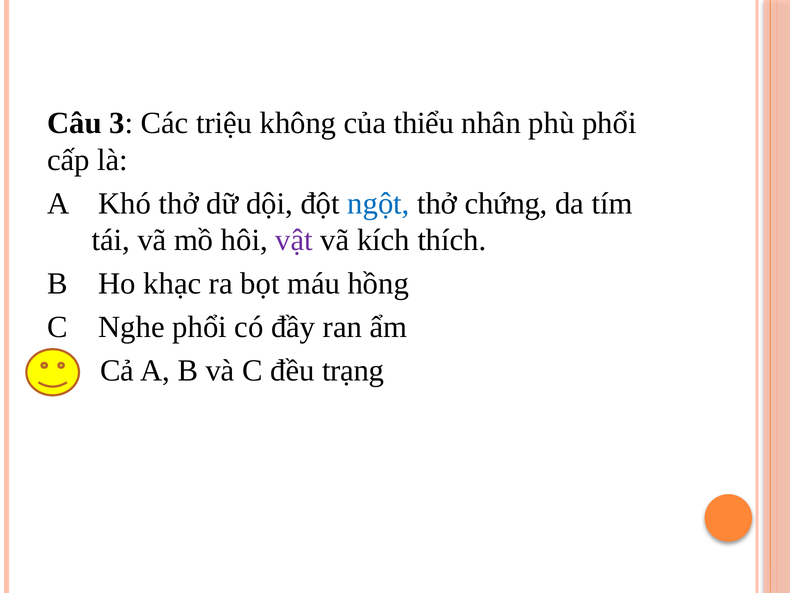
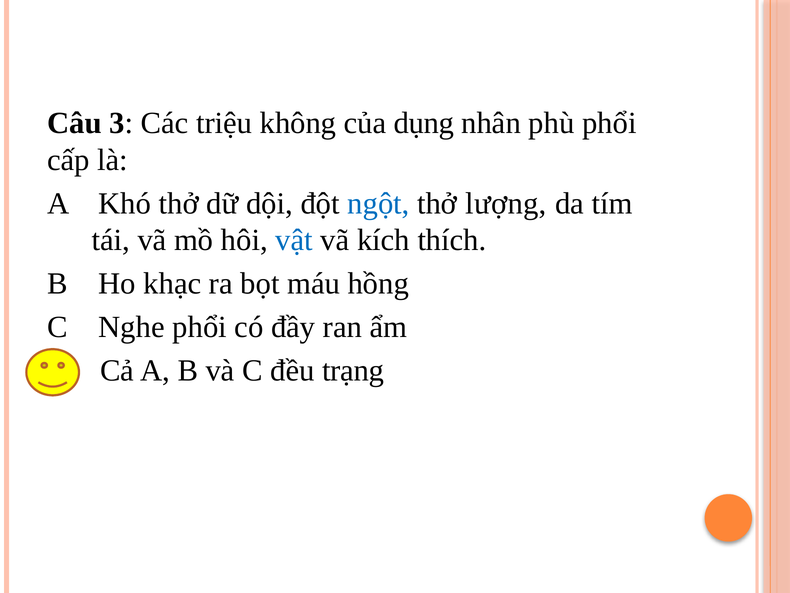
thiểu: thiểu -> dụng (424, 123)
chứng: chứng -> lượng (506, 203)
vật colour: purple -> blue (294, 240)
